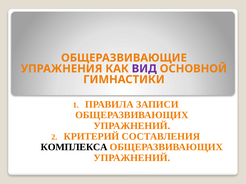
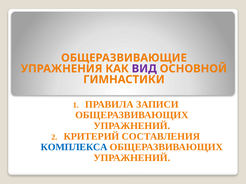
КОМПЛЕКСА colour: black -> blue (74, 148)
